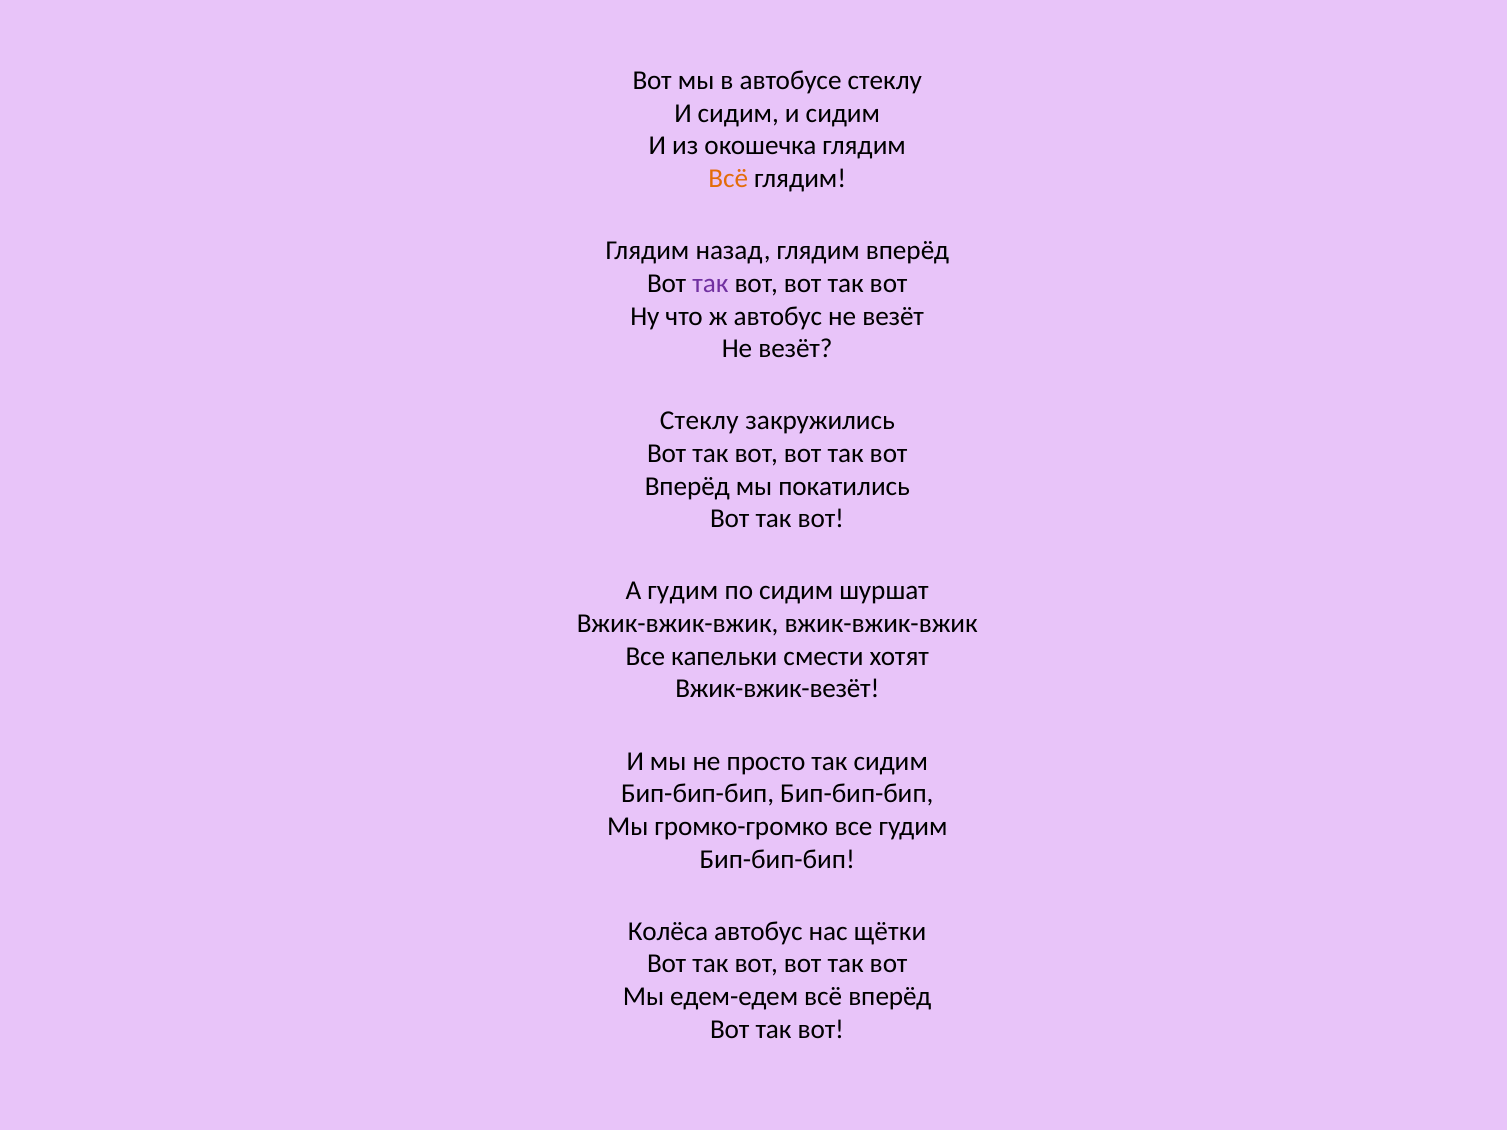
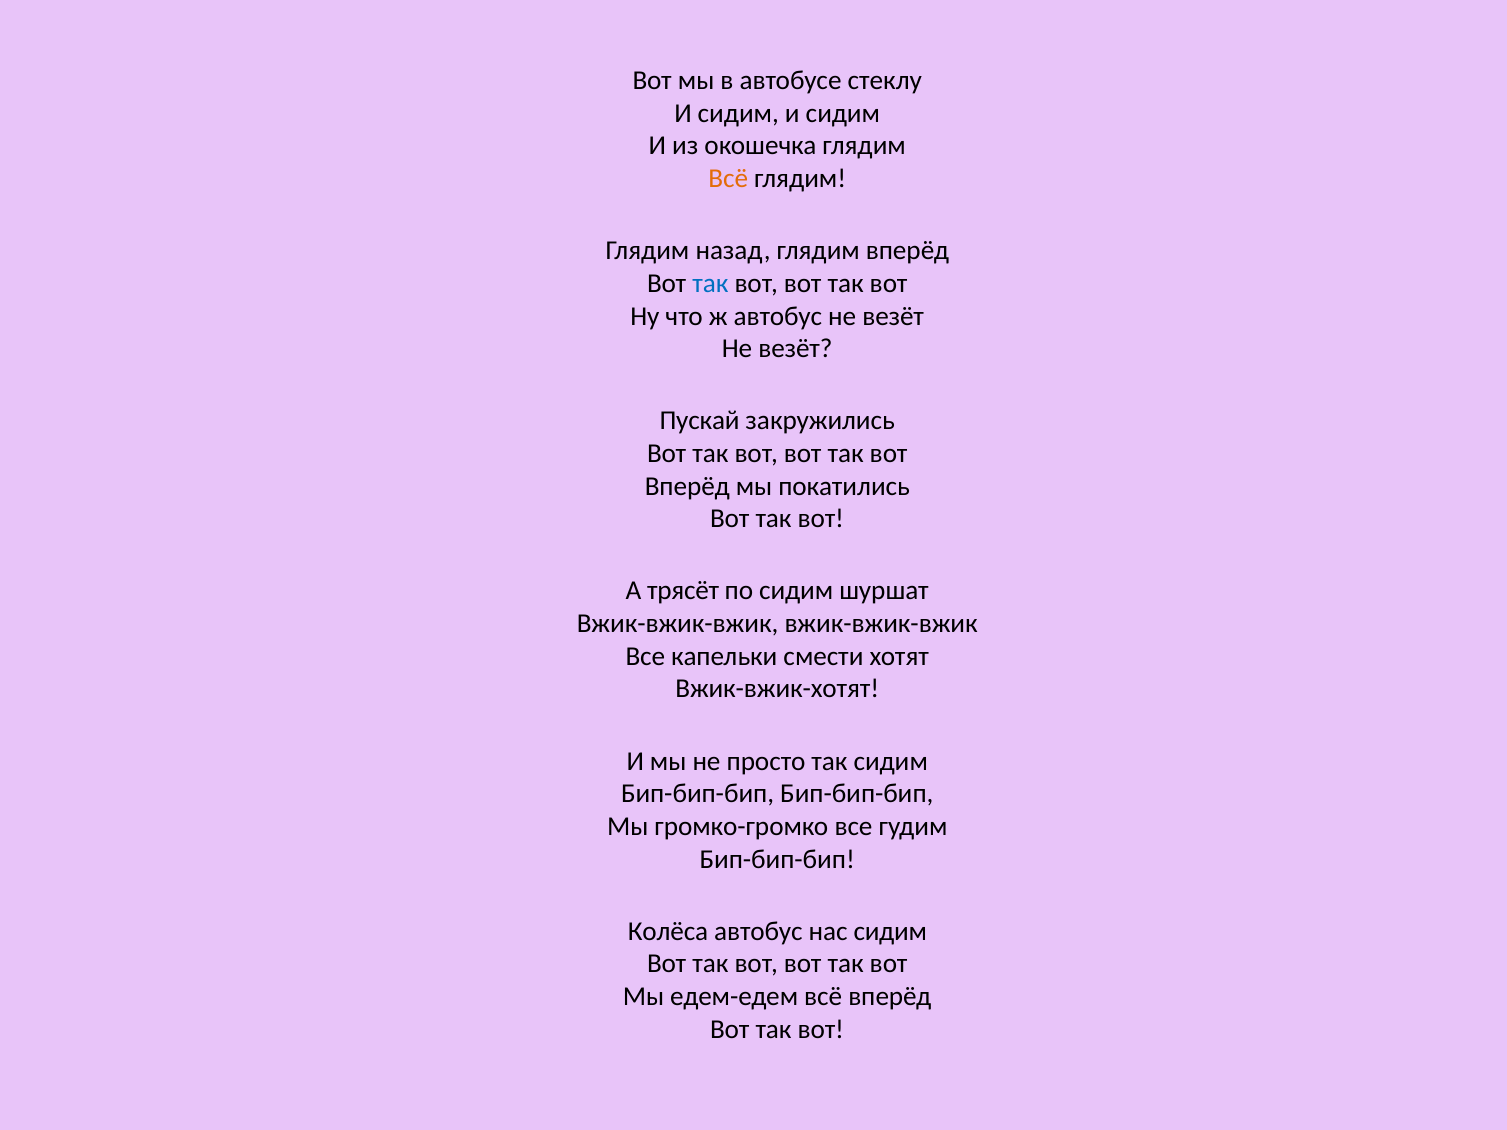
так colour: purple -> blue (710, 283)
Стеклу: Стеклу -> Пускай (700, 421)
А гудим: гудим -> трясёт (683, 591)
Вжик-вжик-везёт: Вжик-вжик-везёт -> Вжик-вжик-хотят (777, 689)
нас щётки: щётки -> сидим (890, 931)
